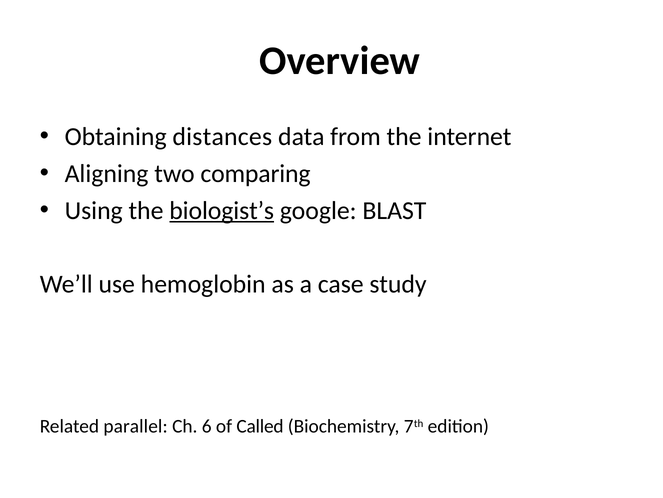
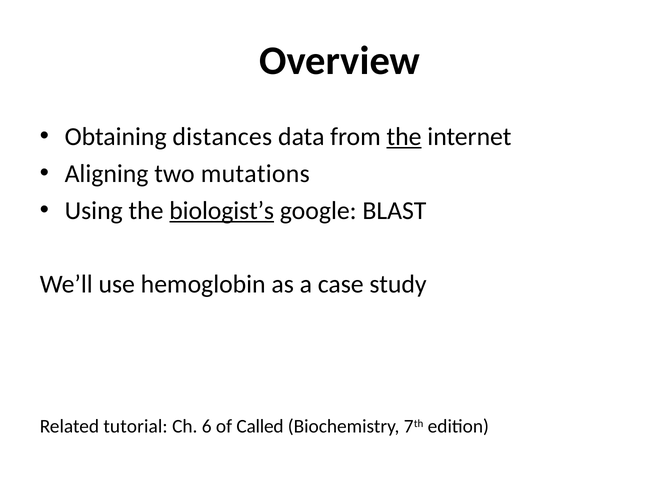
the underline: none -> present (404, 137)
comparing: comparing -> mutations (255, 173)
parallel: parallel -> tutorial (136, 426)
